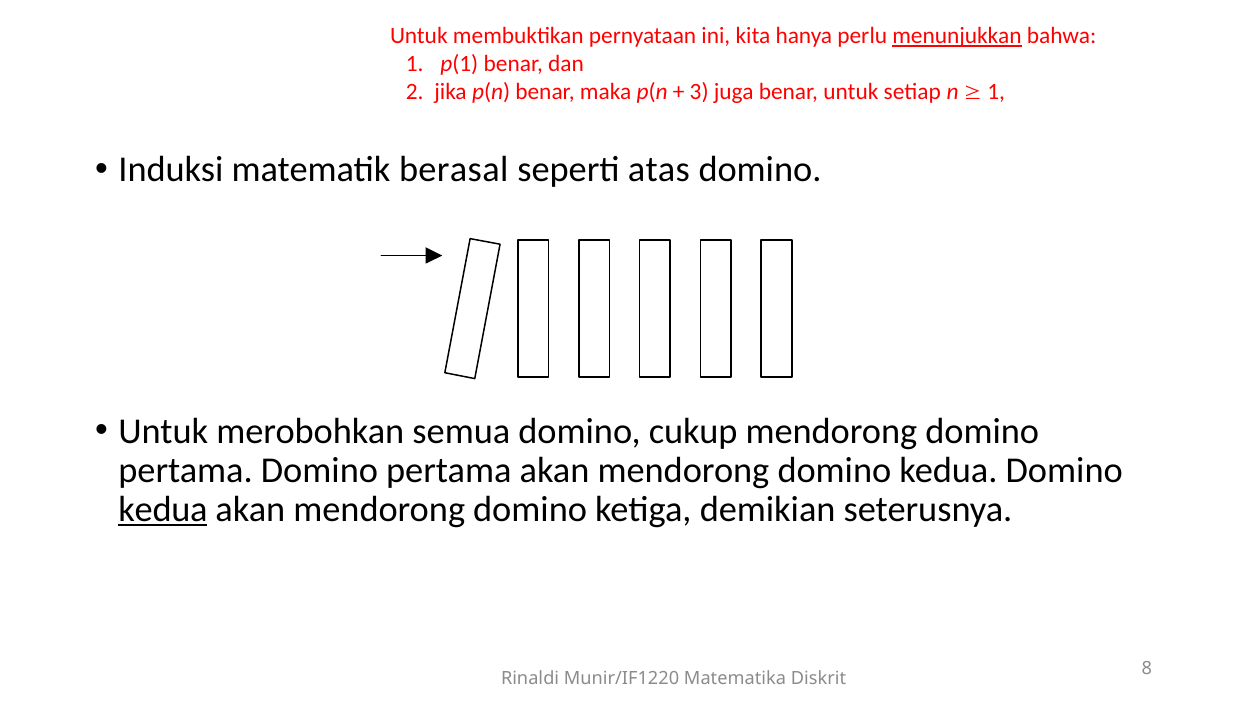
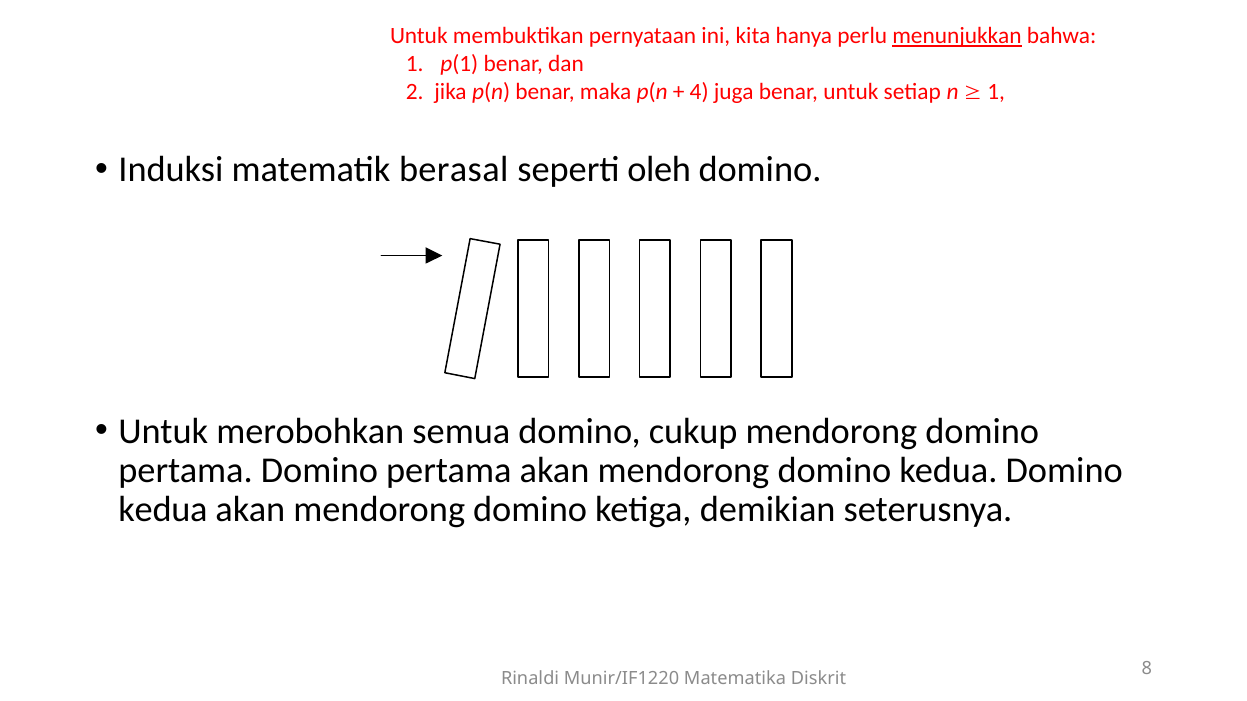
3: 3 -> 4 (699, 92)
atas: atas -> oleh (659, 170)
kedua underline: present -> none (163, 510)
